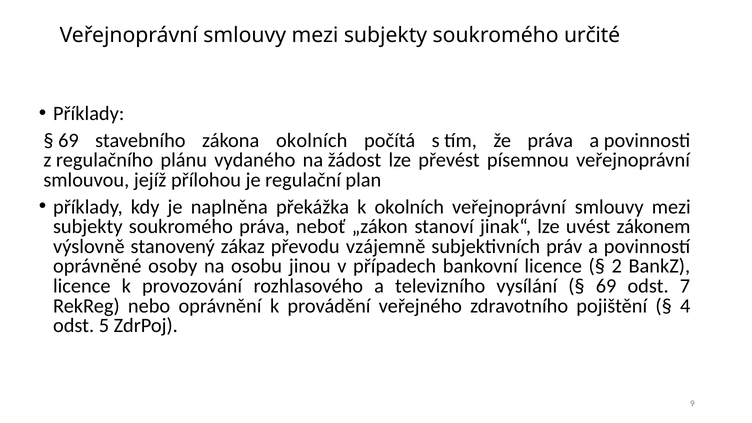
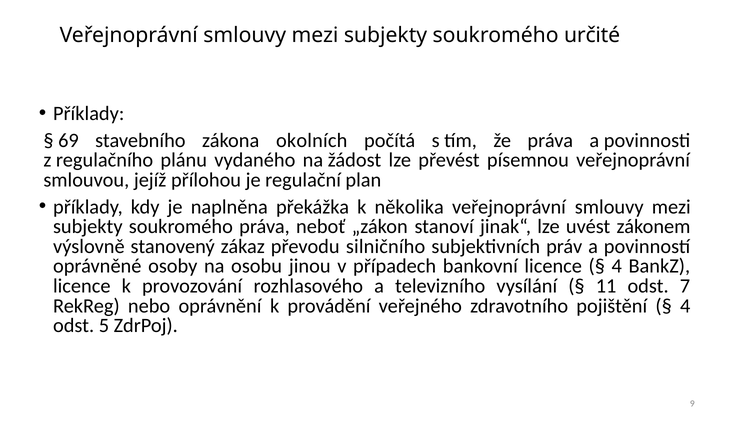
k okolních: okolních -> několika (409, 207)
vzájemně: vzájemně -> silničního (386, 246)
2: 2 -> 4 (617, 266)
69: 69 -> 11 (606, 286)
